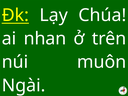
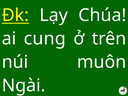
nhan: nhan -> cung (45, 39)
